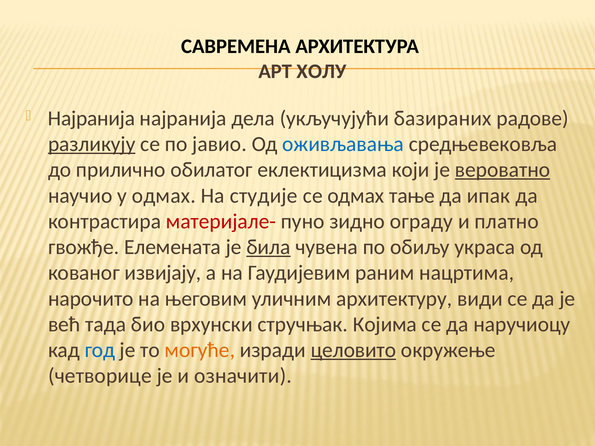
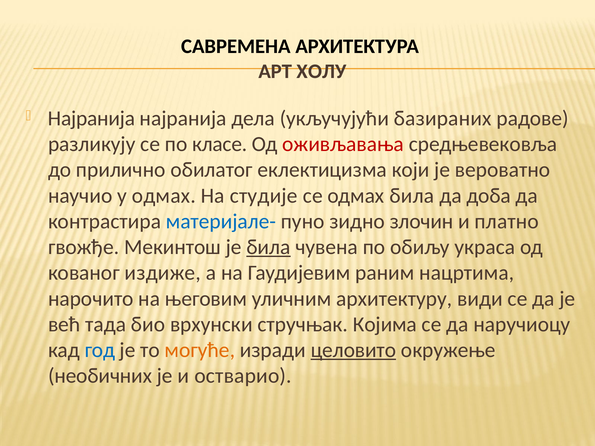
разликују underline: present -> none (92, 144)
јавио: јавио -> класе (220, 144)
оживљавања colour: blue -> red (343, 144)
вероватно underline: present -> none (503, 170)
одмах тање: тање -> била (412, 196)
ипак: ипак -> доба (489, 196)
материјале- colour: red -> blue (221, 222)
ограду: ограду -> злочин (422, 222)
Елемената: Елемената -> Мекинтош (173, 247)
извијају: извијају -> издиже (163, 273)
четворице: четворице -> необичних (100, 376)
означити: означити -> остварио (243, 376)
